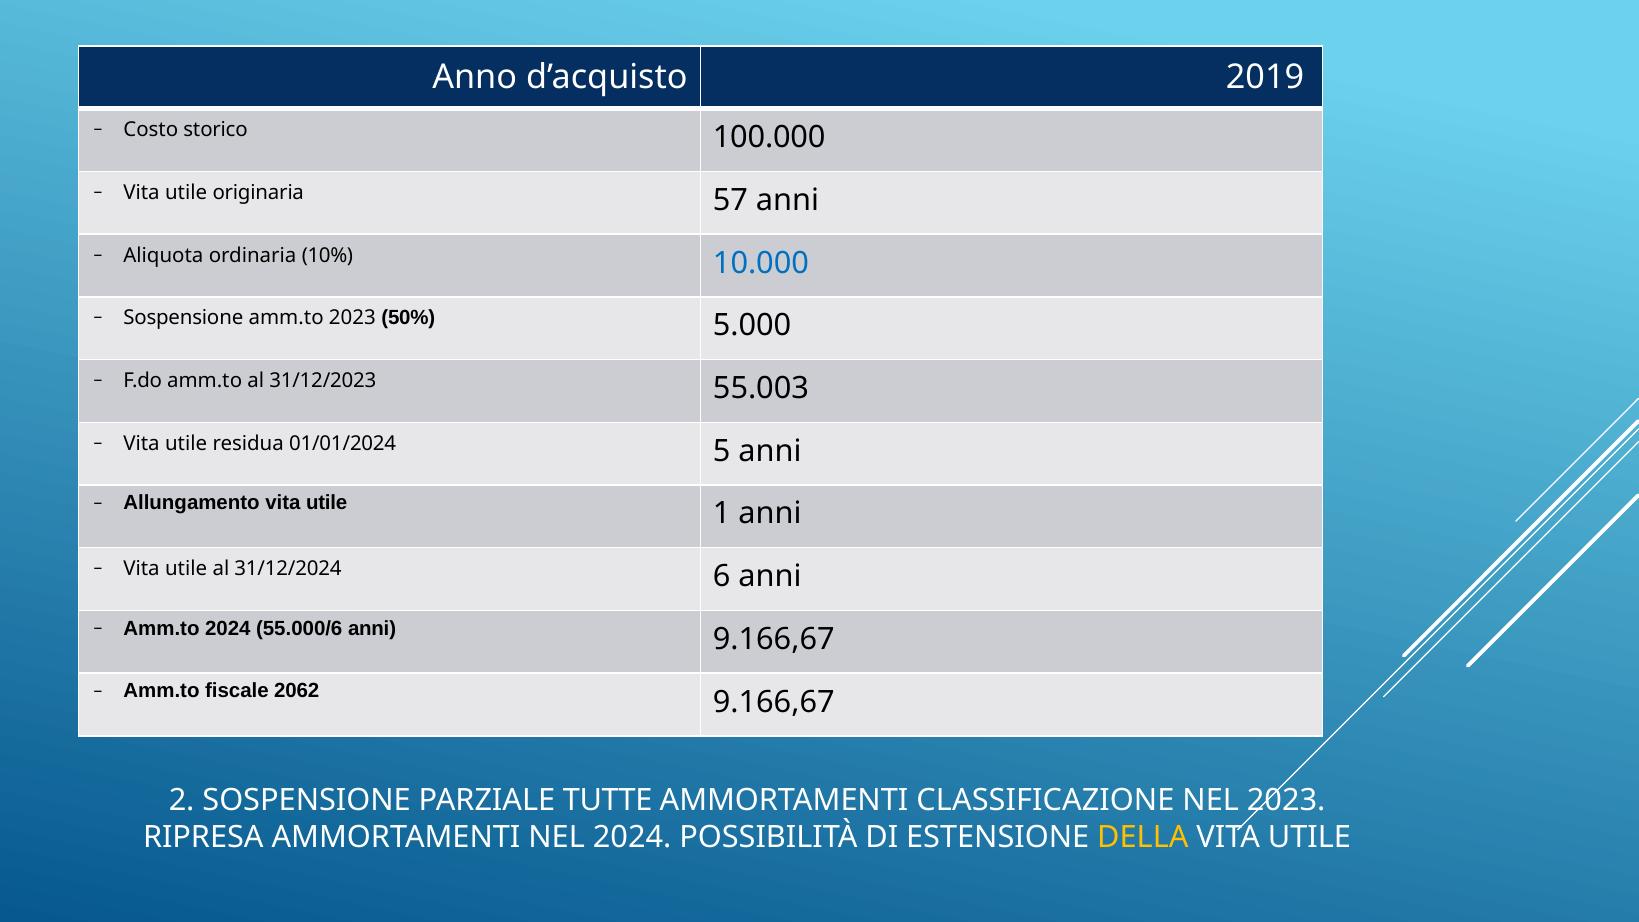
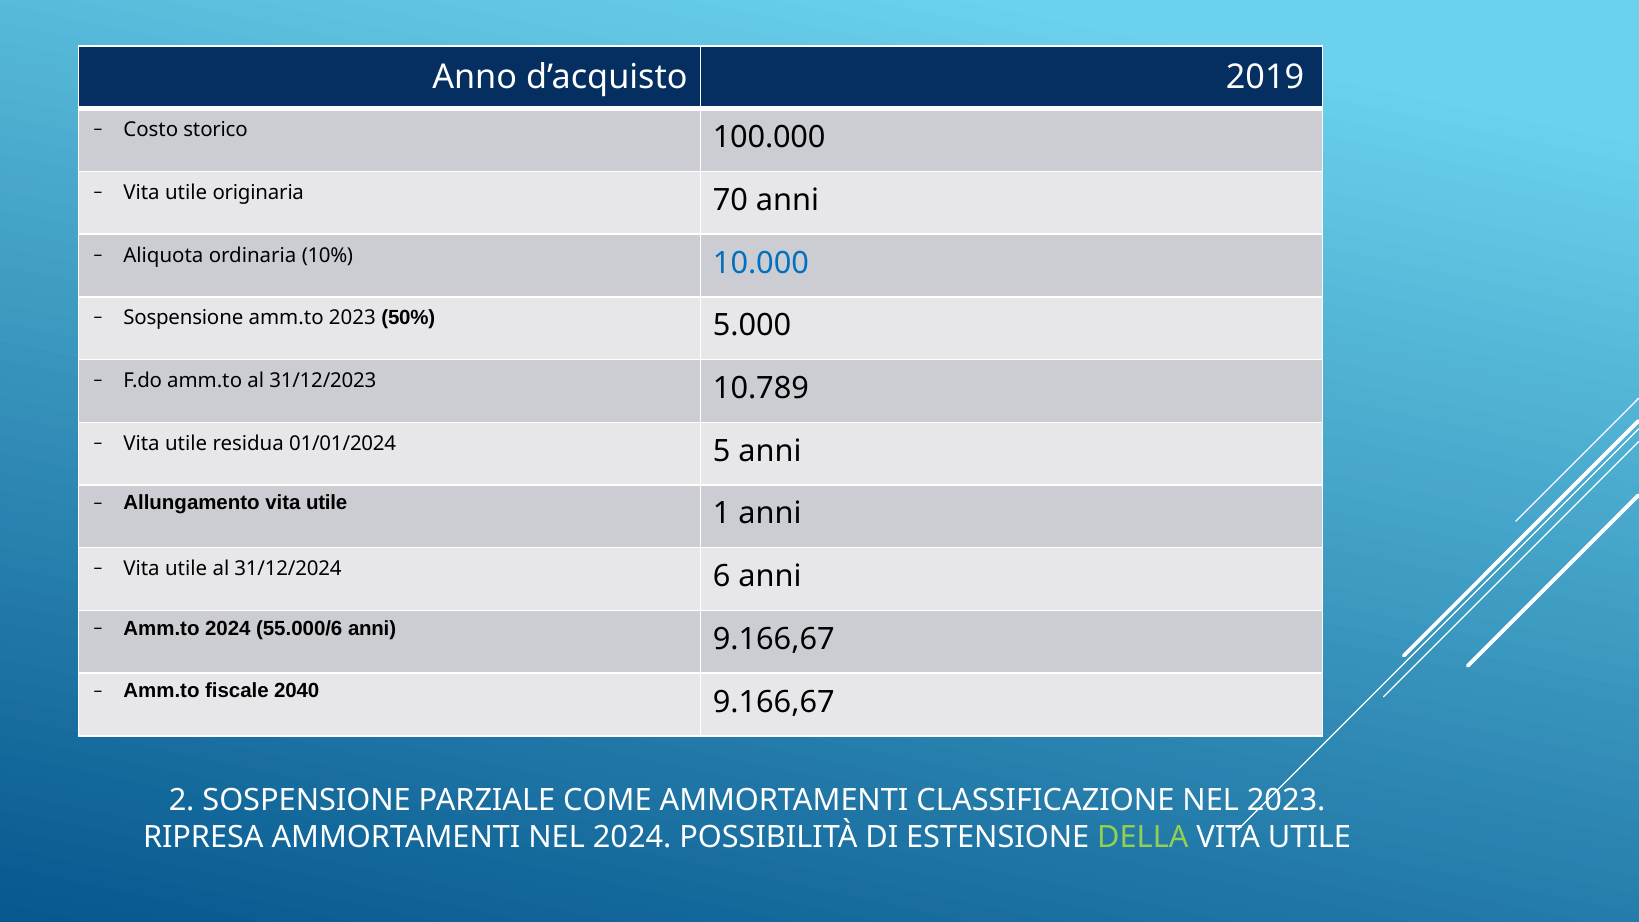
57: 57 -> 70 (730, 200)
55.003: 55.003 -> 10.789 (761, 388)
2062: 2062 -> 2040 (297, 691)
TUTTE: TUTTE -> COME (607, 800)
DELLA colour: yellow -> light green (1143, 837)
